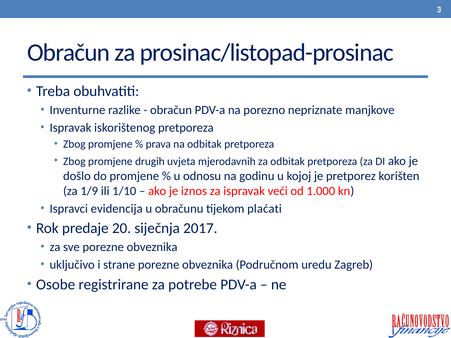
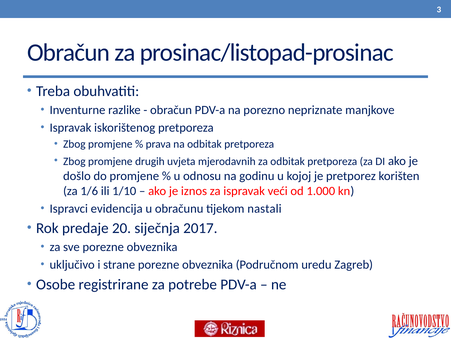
1/9: 1/9 -> 1/6 (89, 191)
plaćati: plaćati -> nastali (264, 209)
